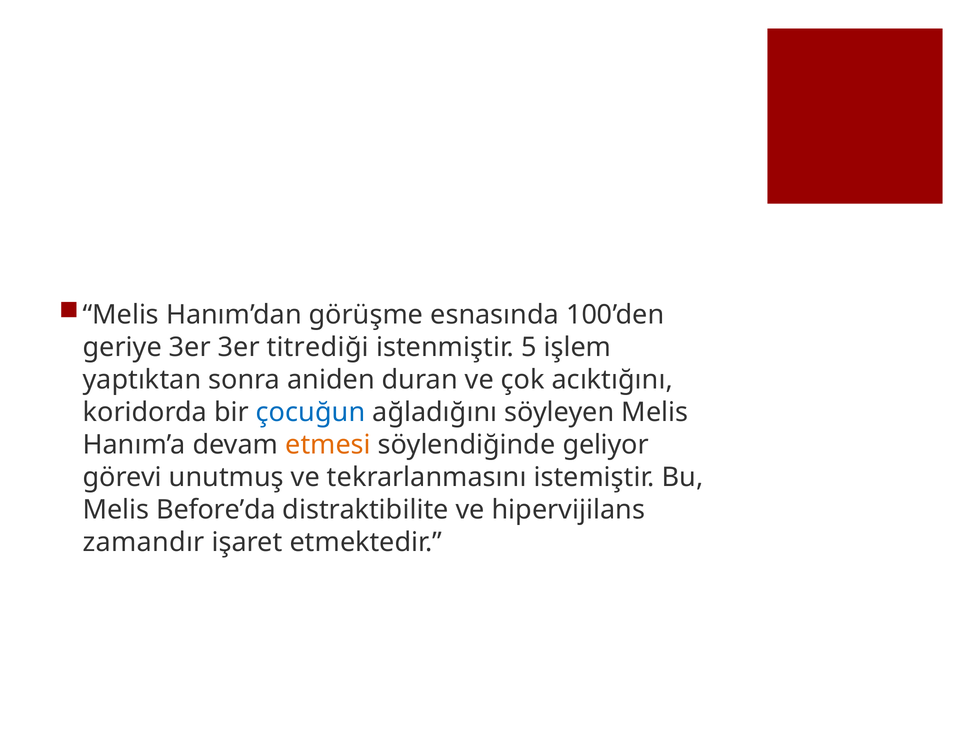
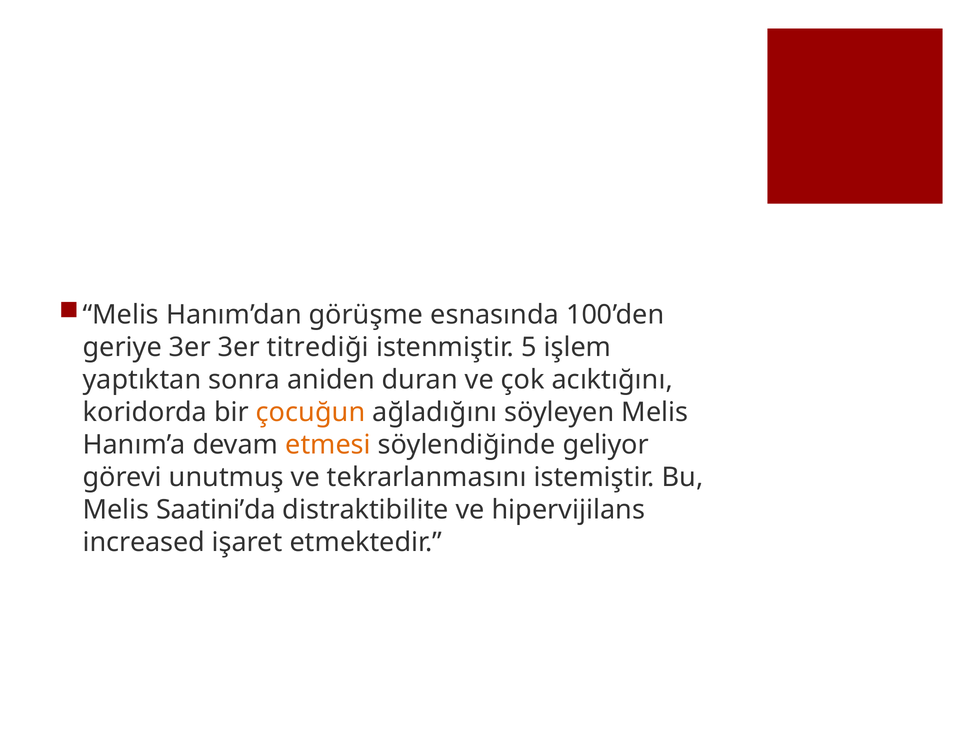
çocuğun colour: blue -> orange (311, 412)
Before’da: Before’da -> Saatini’da (216, 510)
zamandır: zamandır -> increased (144, 542)
